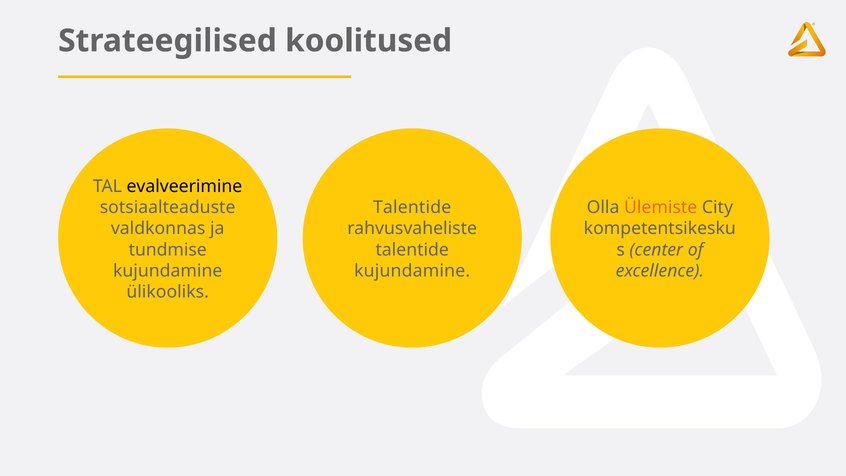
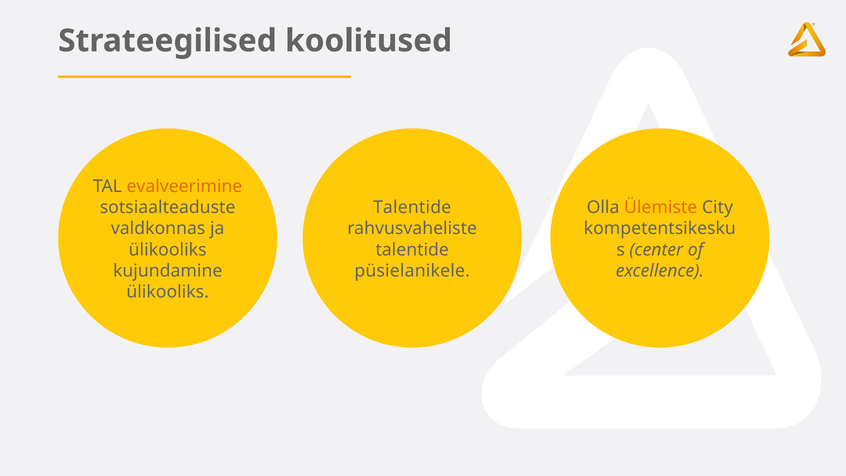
evalveerimine colour: black -> orange (184, 186)
tundmise: tundmise -> ülikooliks (168, 250)
kujundamine: kujundamine -> püsielanikele (412, 271)
